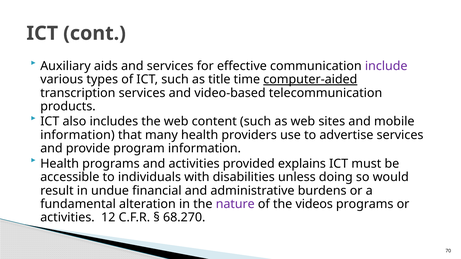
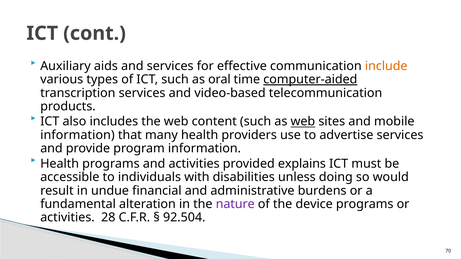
include colour: purple -> orange (386, 66)
title: title -> oral (219, 80)
web underline: none -> present (303, 122)
videos: videos -> device (314, 204)
12: 12 -> 28 (108, 218)
68.270: 68.270 -> 92.504 (184, 218)
